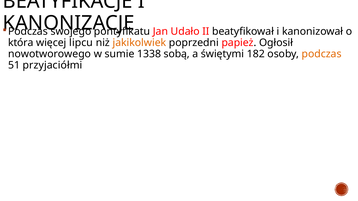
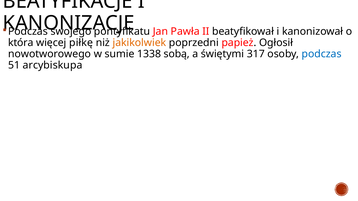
Udało: Udało -> Pawła (185, 32)
lipcu: lipcu -> piłkę (81, 43)
182: 182 -> 317 (256, 54)
podczas colour: orange -> blue (322, 54)
przyjaciółmi: przyjaciółmi -> arcybiskupa (53, 65)
